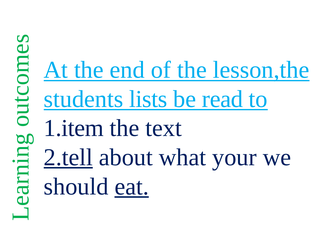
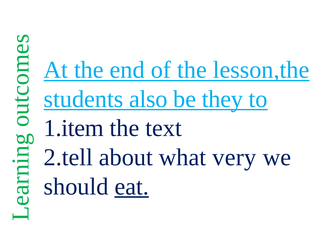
lists: lists -> also (148, 99)
read: read -> they (222, 99)
2.tell underline: present -> none (68, 157)
your: your -> very (234, 157)
